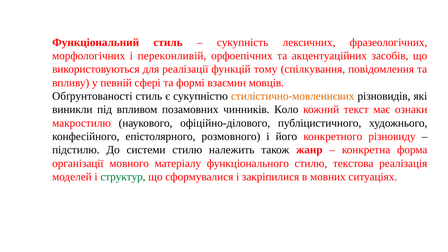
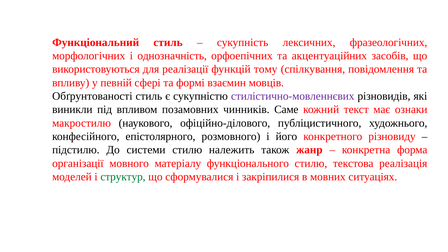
переконливій: переконливій -> однозначність (172, 56)
стилістично-мовленнєвих colour: orange -> purple (293, 96)
Коло: Коло -> Саме (286, 110)
